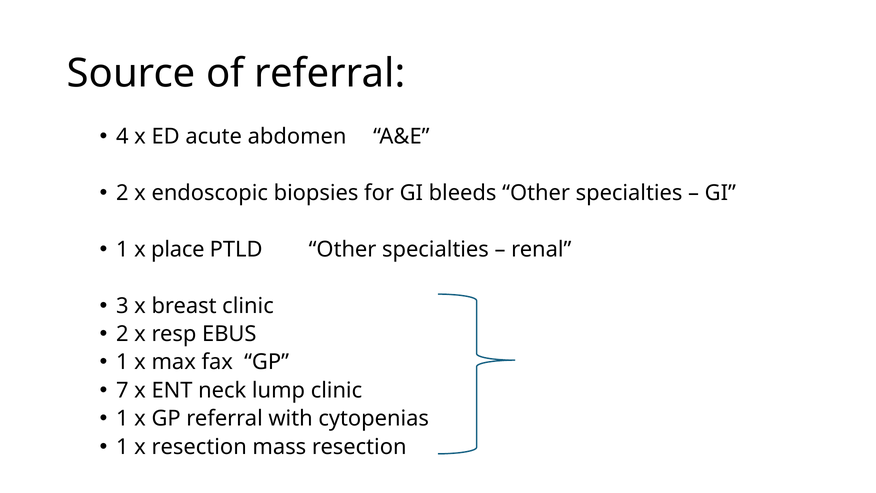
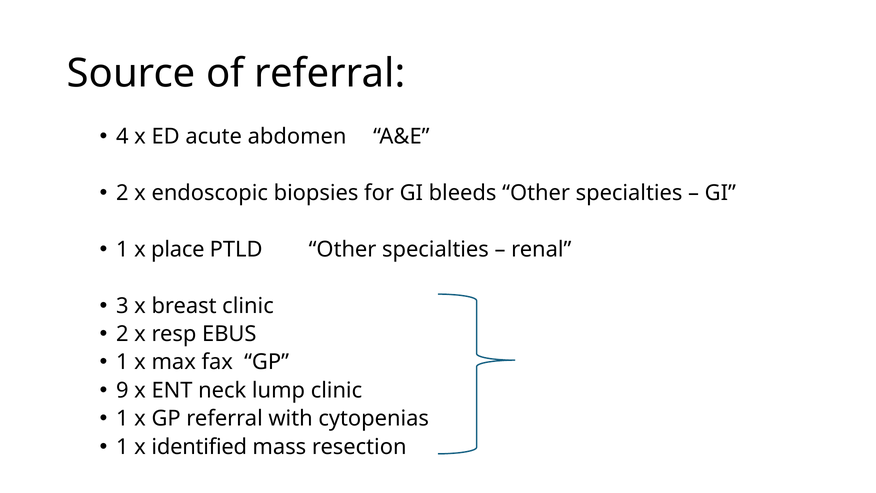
7: 7 -> 9 (122, 390)
x resection: resection -> identified (199, 447)
